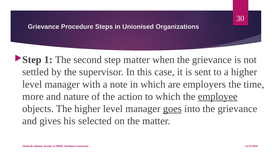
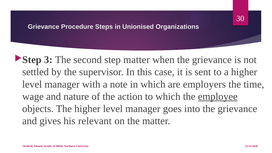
1: 1 -> 3 (48, 60)
more: more -> wage (33, 97)
goes underline: present -> none (172, 109)
selected: selected -> relevant (95, 121)
